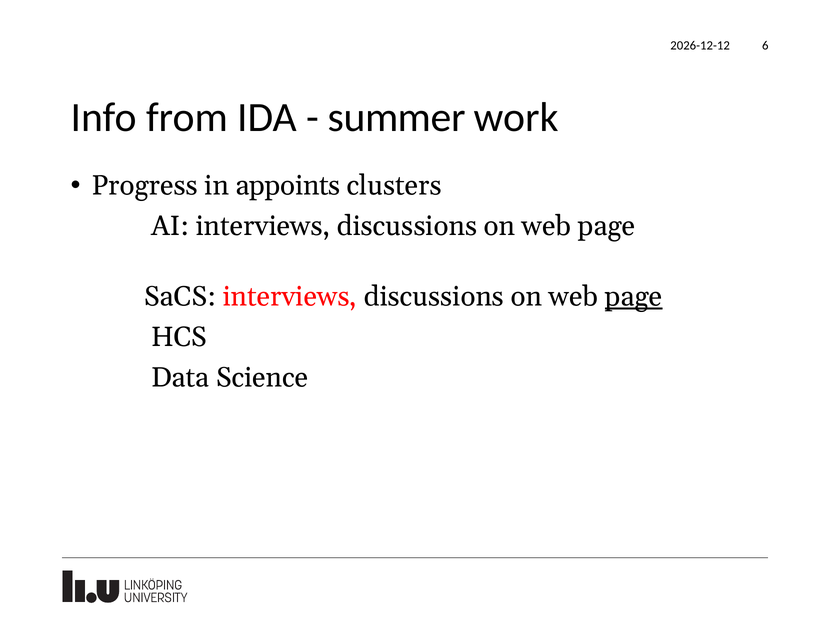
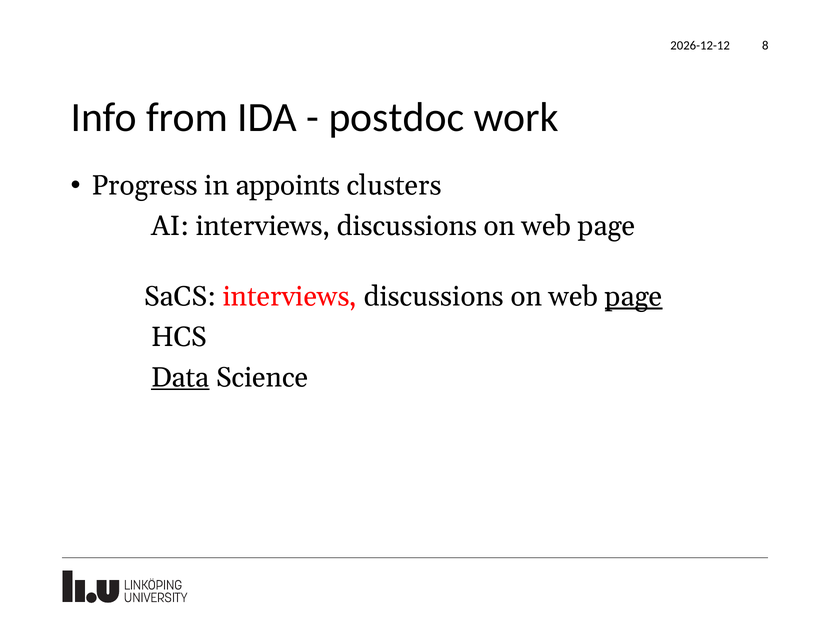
6: 6 -> 8 (765, 46)
summer: summer -> postdoc (396, 118)
Data underline: none -> present (180, 378)
